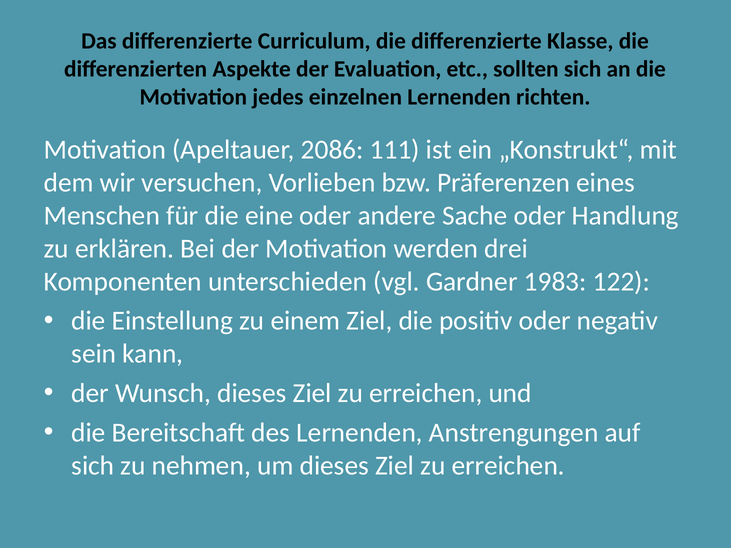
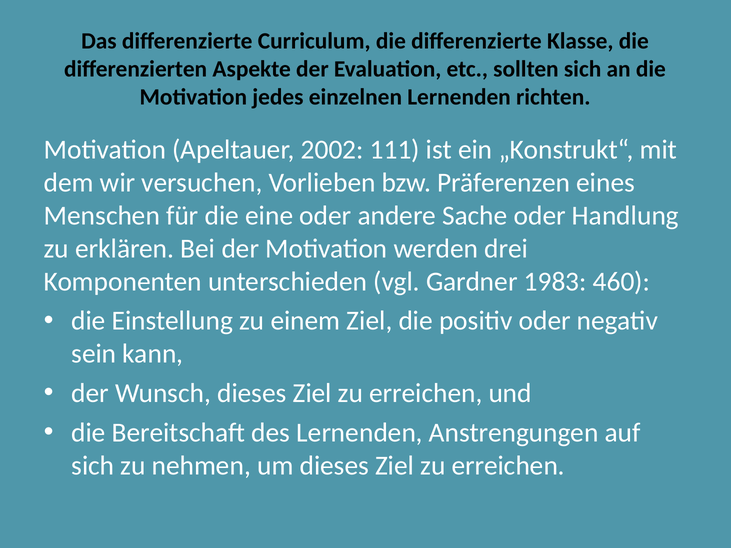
2086: 2086 -> 2002 (332, 150)
122: 122 -> 460 (621, 282)
